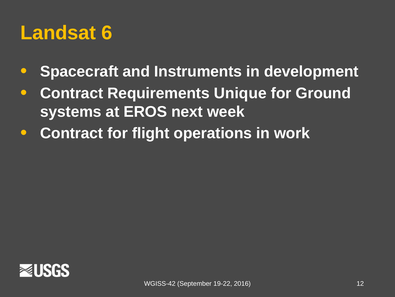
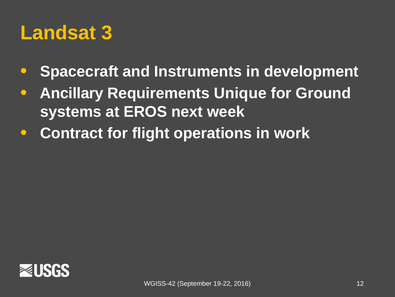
6: 6 -> 3 (107, 33)
Contract: Contract -> Ancillary (72, 93)
